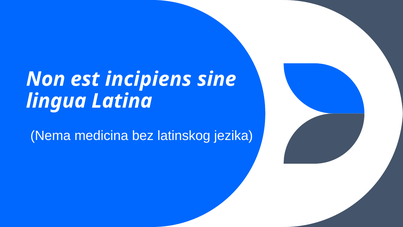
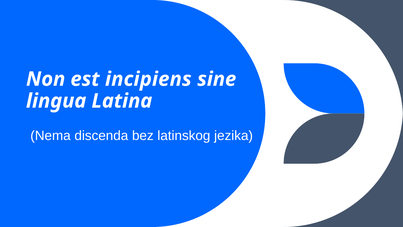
medicina: medicina -> discenda (101, 136)
